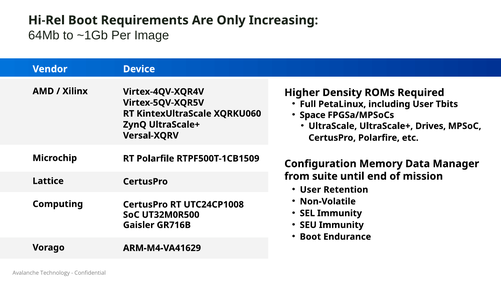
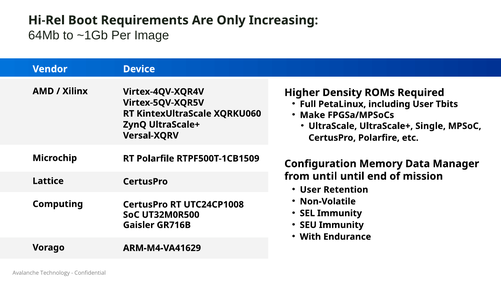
Space: Space -> Make (313, 115)
Drives: Drives -> Single (431, 126)
from suite: suite -> until (325, 176)
Boot: Boot -> With (310, 237)
